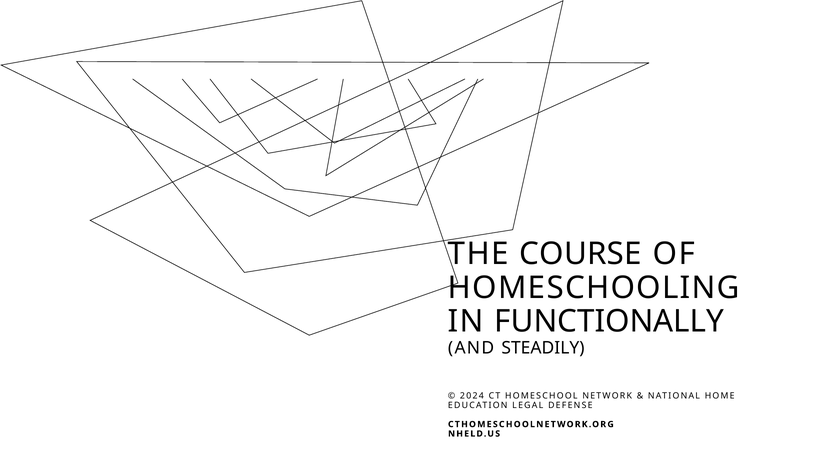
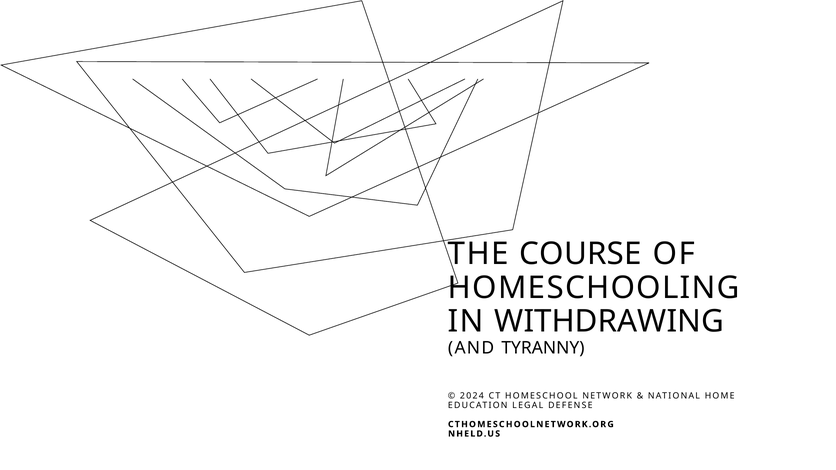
FUNCTIONALLY: FUNCTIONALLY -> WITHDRAWING (609, 322)
STEADILY: STEADILY -> TYRANNY (543, 348)
